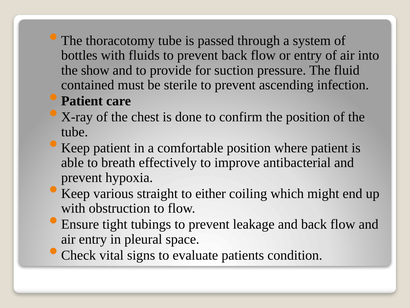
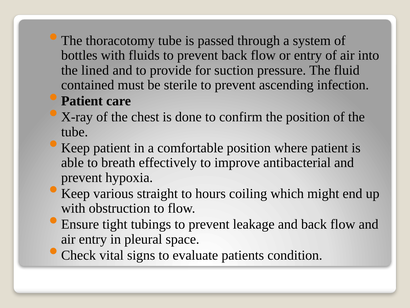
show: show -> lined (95, 70)
either: either -> hours (211, 193)
